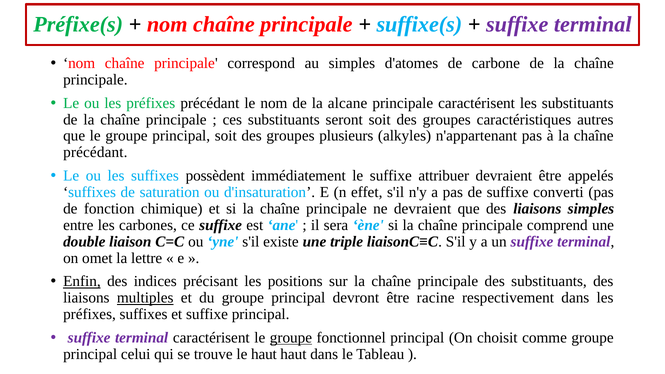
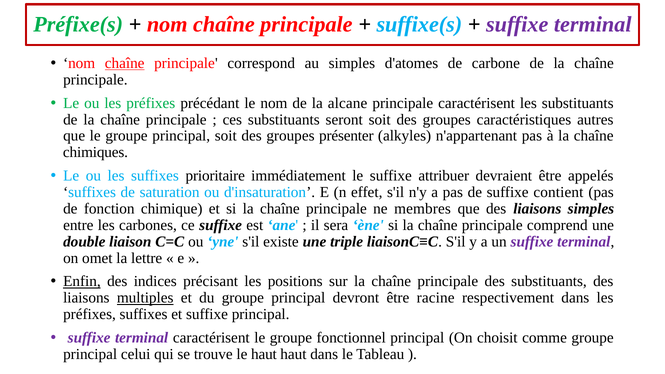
chaîne underline: none -> present (125, 63)
plusieurs: plusieurs -> présenter (346, 136)
précédant: précédant -> chimiques (95, 152)
possèdent: possèdent -> prioritaire (215, 176)
converti: converti -> contient (558, 192)
ne devraient: devraient -> membres (423, 209)
groupe underline: present -> none (291, 338)
